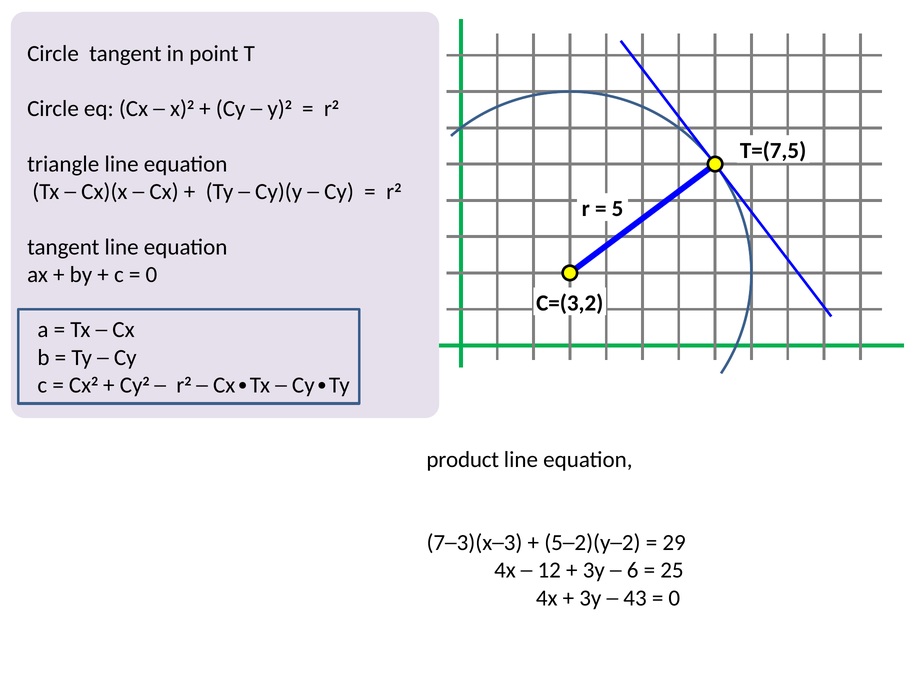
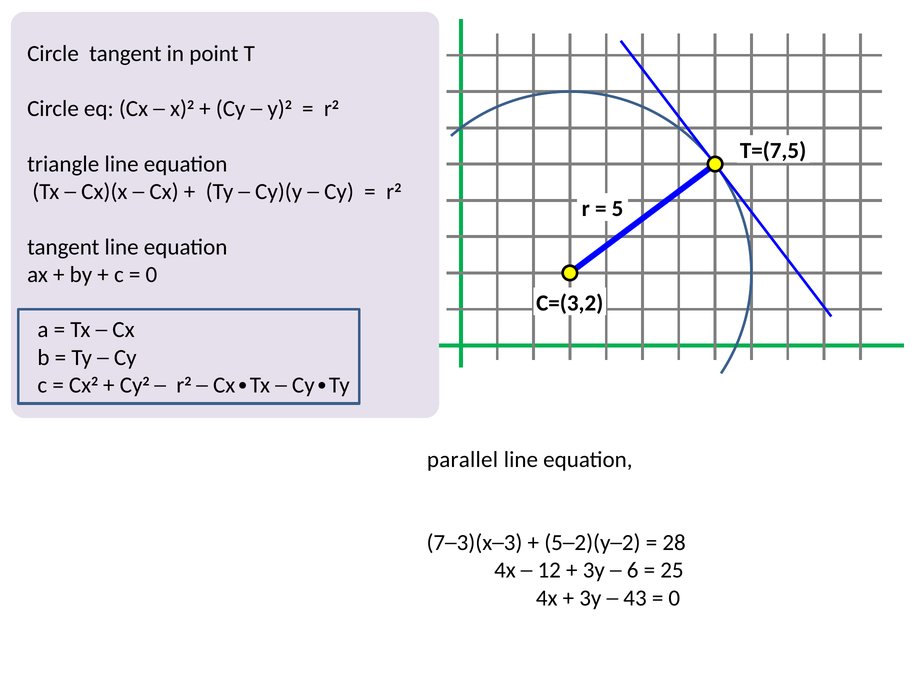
product: product -> parallel (462, 460)
29: 29 -> 28 (674, 543)
